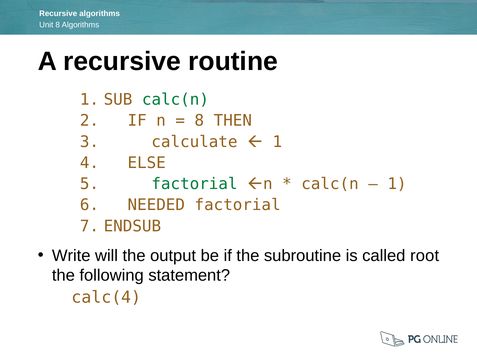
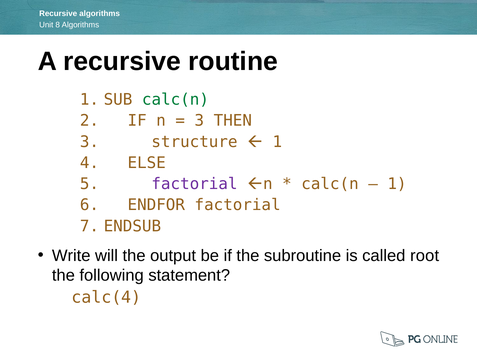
8: 8 -> 3 (199, 121)
calculate: calculate -> structure (194, 142)
factorial colour: green -> purple (194, 184)
NEEDED: NEEDED -> ENDFOR (156, 205)
